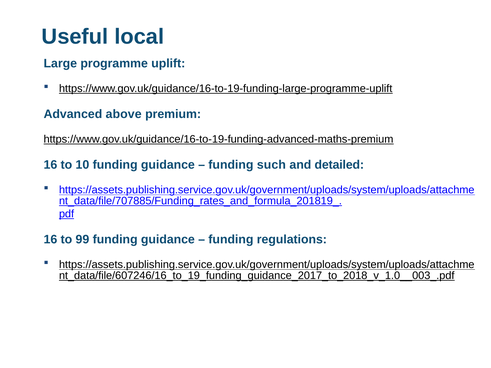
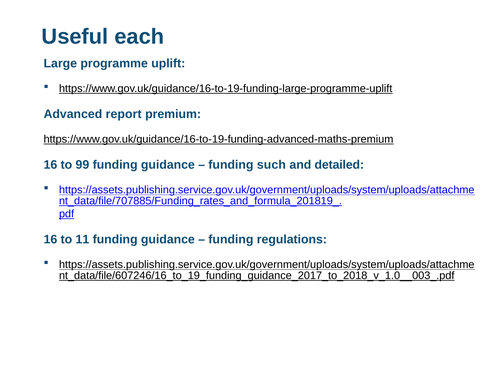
local: local -> each (139, 37)
above: above -> report (124, 114)
10: 10 -> 99 (82, 165)
99: 99 -> 11 (82, 240)
